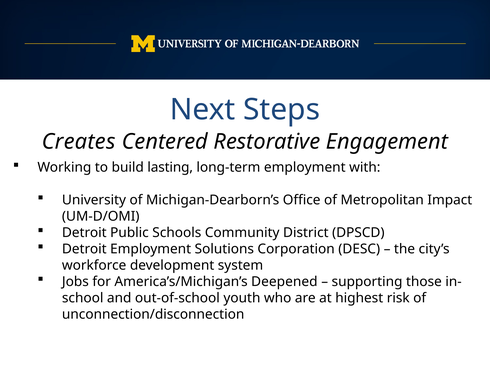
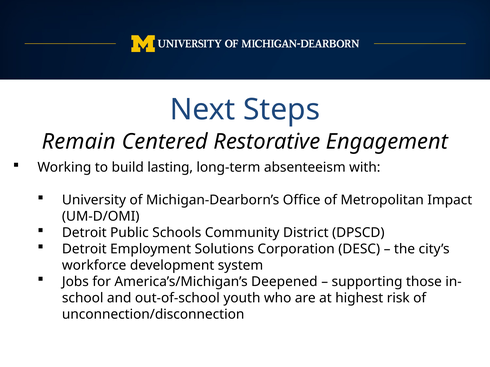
Creates: Creates -> Remain (79, 142)
long-term employment: employment -> absenteeism (305, 168)
